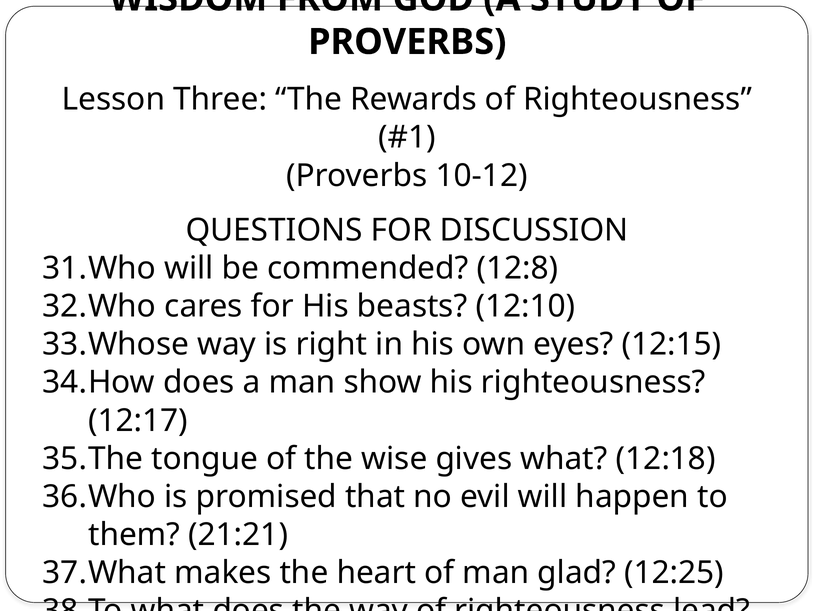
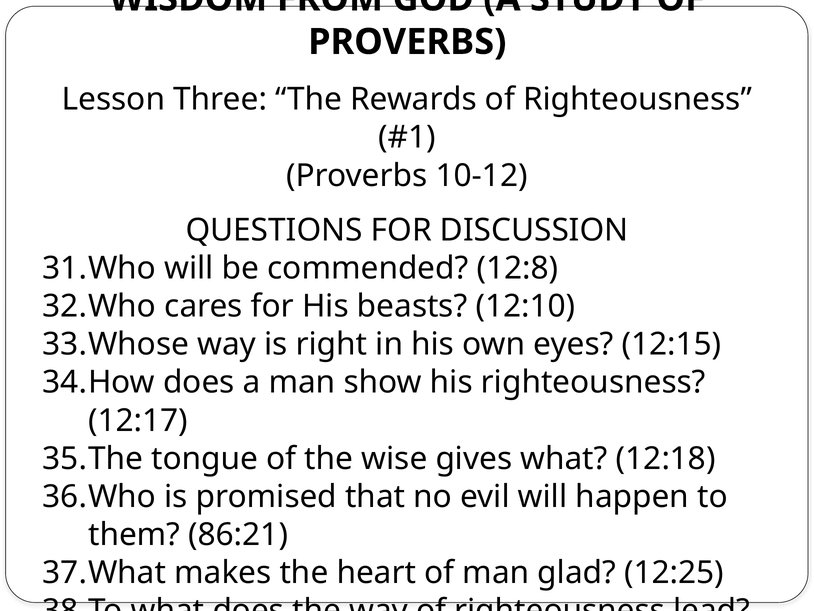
21:21: 21:21 -> 86:21 (238, 534)
